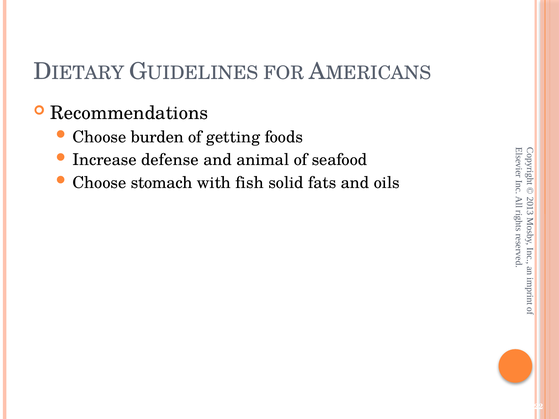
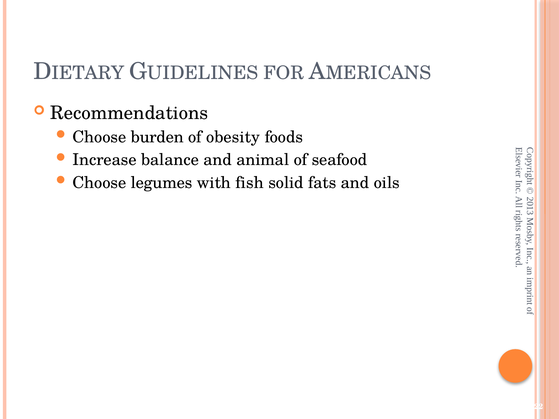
getting: getting -> obesity (233, 137)
defense: defense -> balance (170, 160)
stomach: stomach -> legumes (162, 183)
